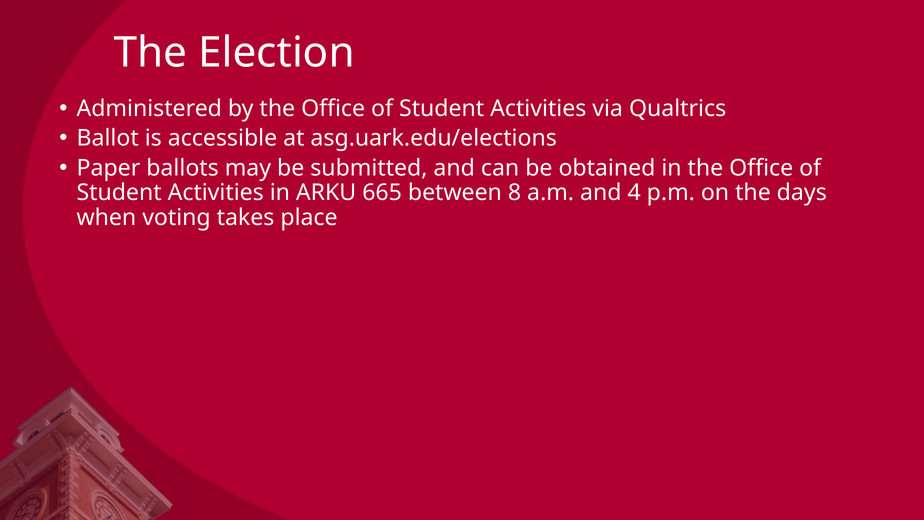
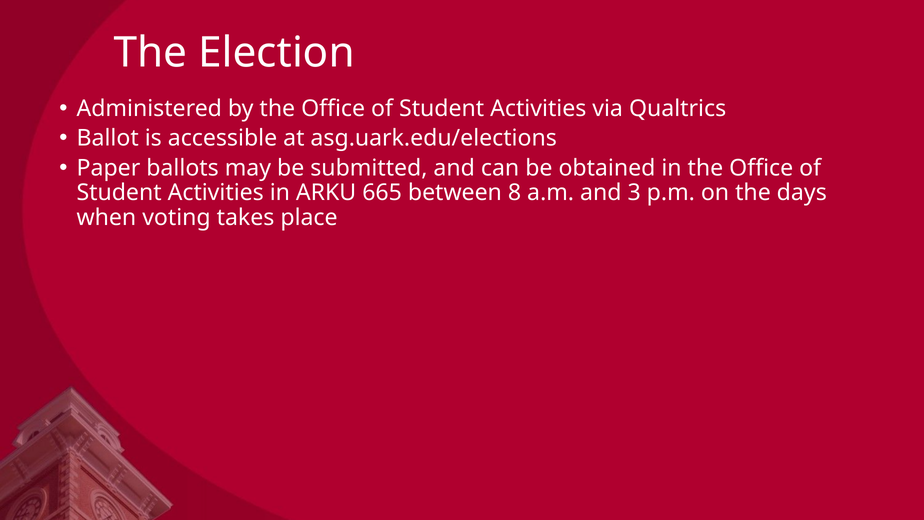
4: 4 -> 3 (634, 193)
